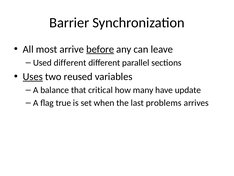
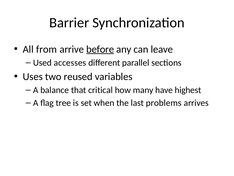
most: most -> from (47, 49)
Used different: different -> accesses (70, 63)
Uses underline: present -> none (33, 76)
update: update -> highest (188, 90)
true: true -> tree (63, 103)
